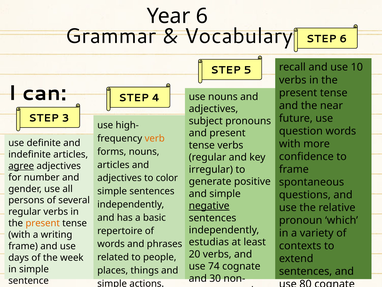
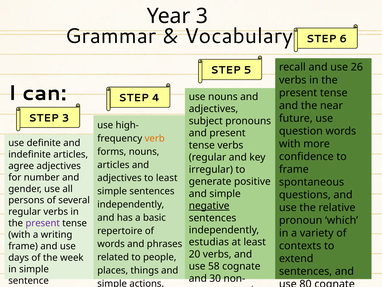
Year 6: 6 -> 3 (202, 16)
10: 10 -> 26 (357, 67)
agree underline: present -> none (21, 166)
to color: color -> least (167, 178)
present colour: orange -> purple (43, 223)
74: 74 -> 58 (214, 266)
